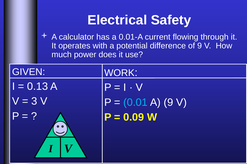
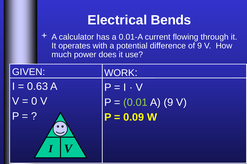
Safety: Safety -> Bends (171, 20)
0.13: 0.13 -> 0.63 (38, 87)
3: 3 -> 0 (34, 102)
0.01 colour: light blue -> light green (135, 103)
